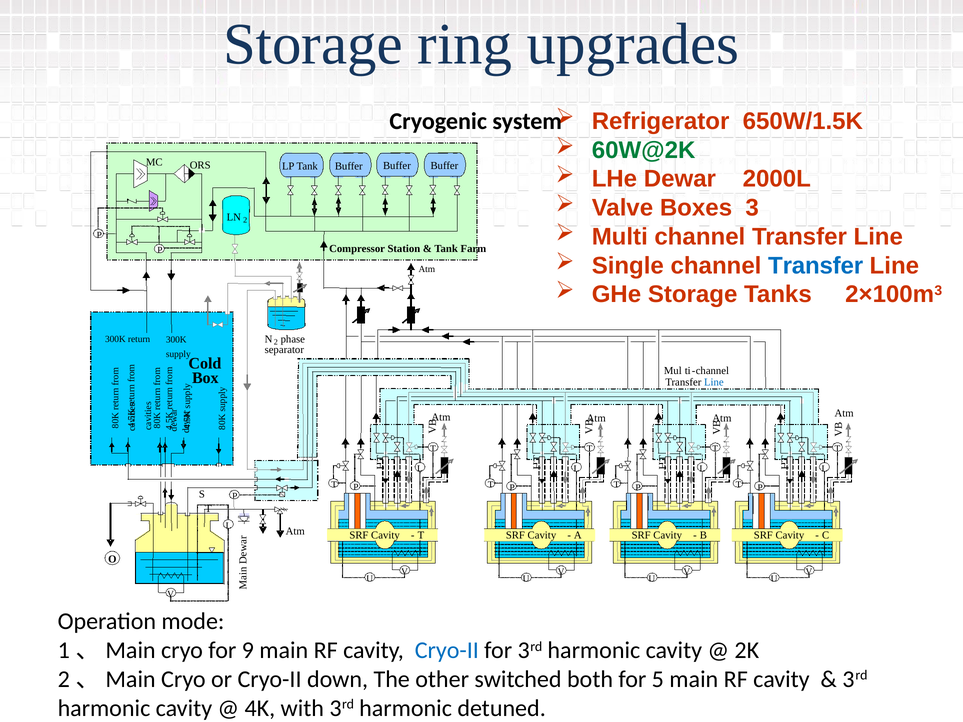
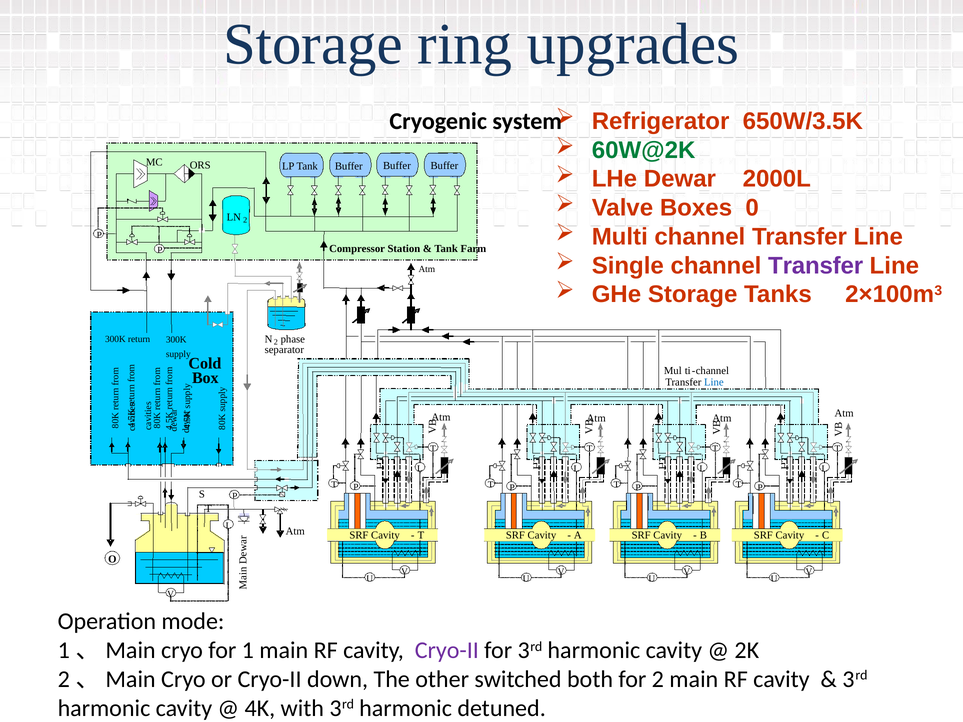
650W/1.5K: 650W/1.5K -> 650W/3.5K (803, 121)
Boxes 3: 3 -> 0 (752, 208)
Transfer colour: blue -> purple (816, 266)
9: 9 -> 1 (248, 651)
Cryo-II colour: blue -> purple (447, 651)
for 5: 5 -> 2 (658, 679)
